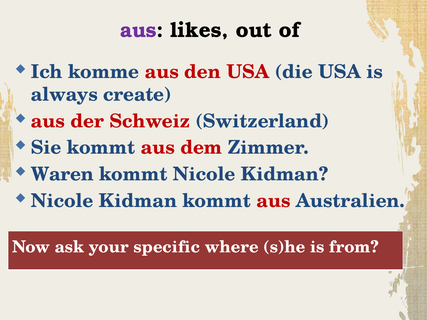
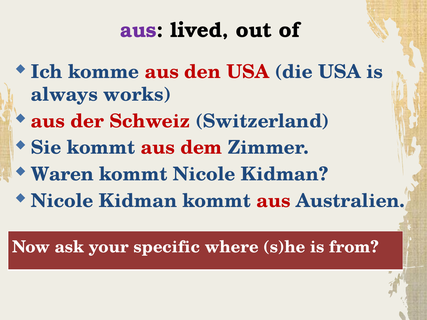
likes: likes -> lived (200, 30)
create: create -> works (137, 95)
